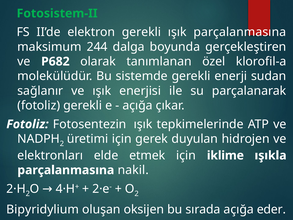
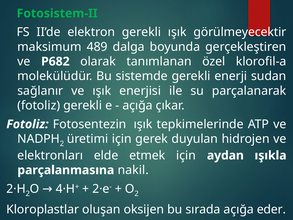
ışık parçalanmasına: parçalanmasına -> görülmeyecektir (240, 32)
244: 244 -> 489 (97, 47)
iklime: iklime -> aydan (225, 155)
Bipyridylium: Bipyridylium -> Kloroplastlar (43, 209)
